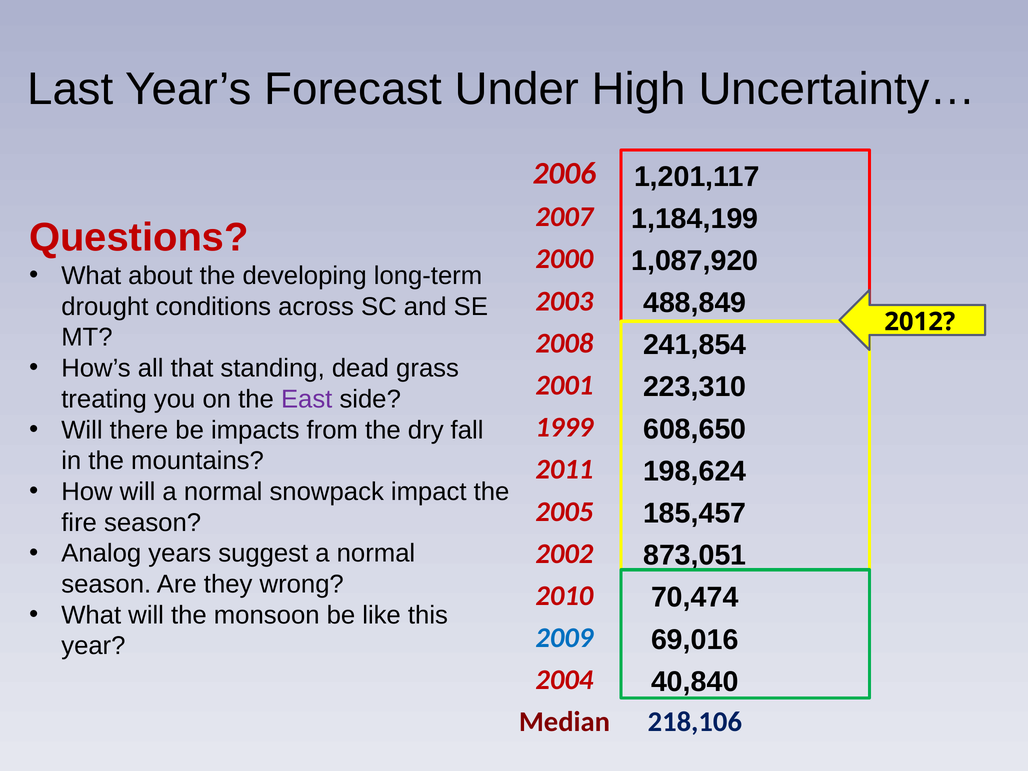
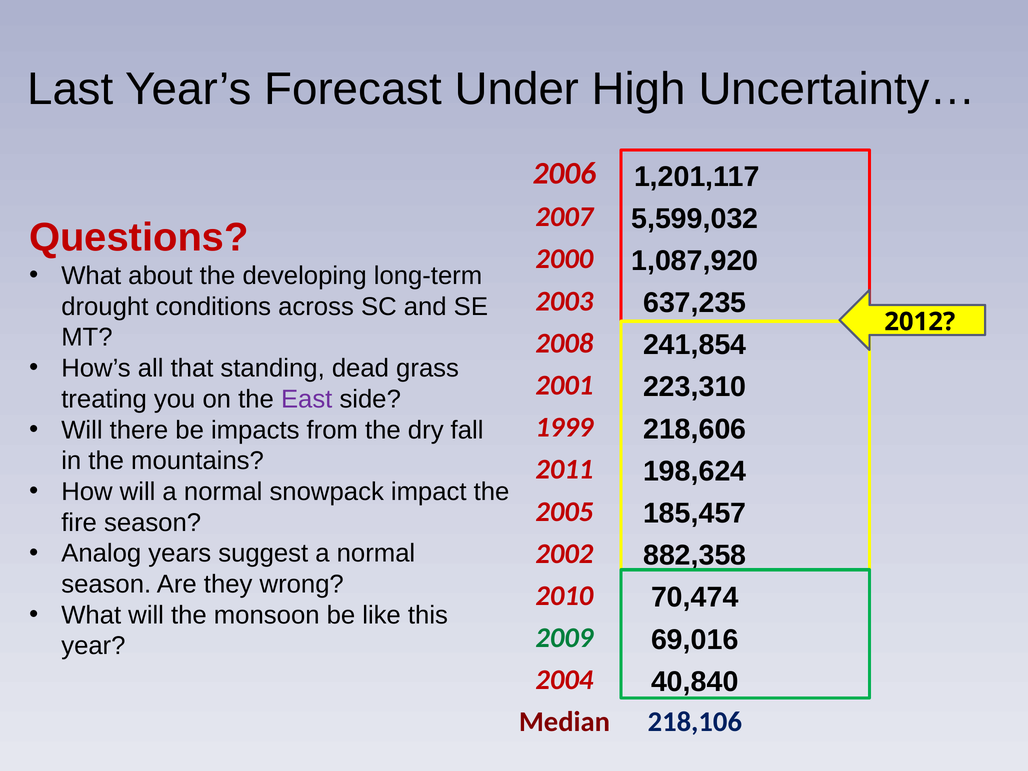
1,184,199: 1,184,199 -> 5,599,032 (695, 219)
488,849: 488,849 -> 637,235 (695, 303)
608,650: 608,650 -> 218,606 (695, 429)
873,051: 873,051 -> 882,358 (695, 555)
2009 colour: blue -> green (564, 638)
